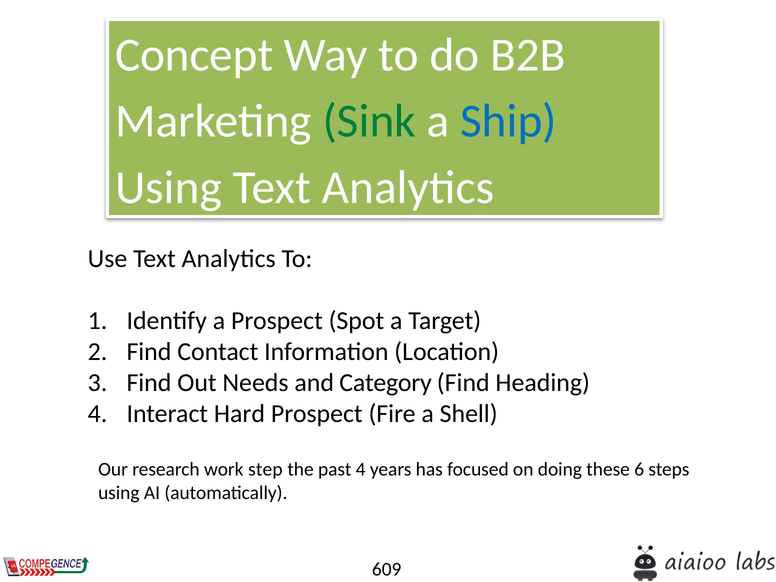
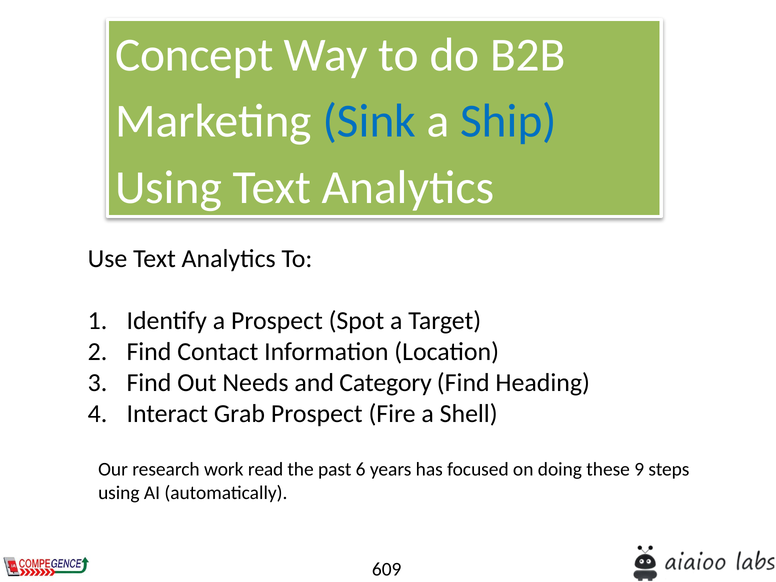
Sink colour: green -> blue (369, 121)
Hard: Hard -> Grab (239, 414)
step: step -> read (266, 469)
past 4: 4 -> 6 (361, 469)
6: 6 -> 9 (639, 469)
